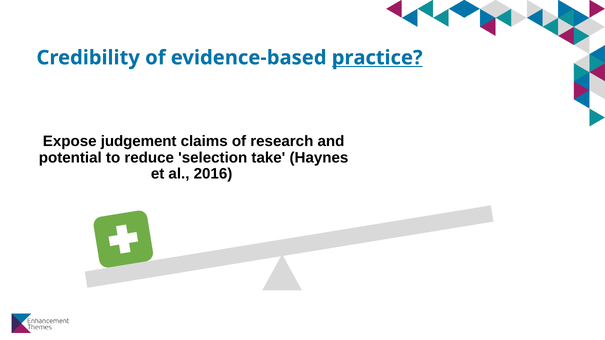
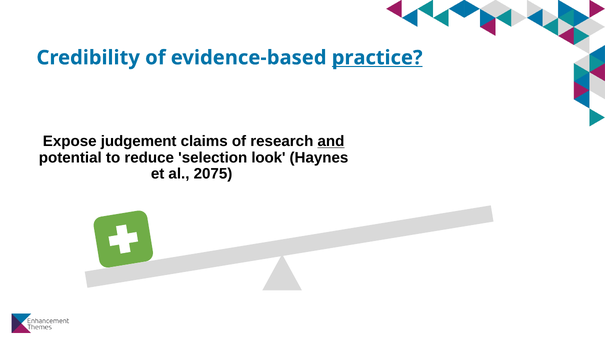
and underline: none -> present (331, 141)
take: take -> look (268, 158)
2016: 2016 -> 2075 (213, 174)
